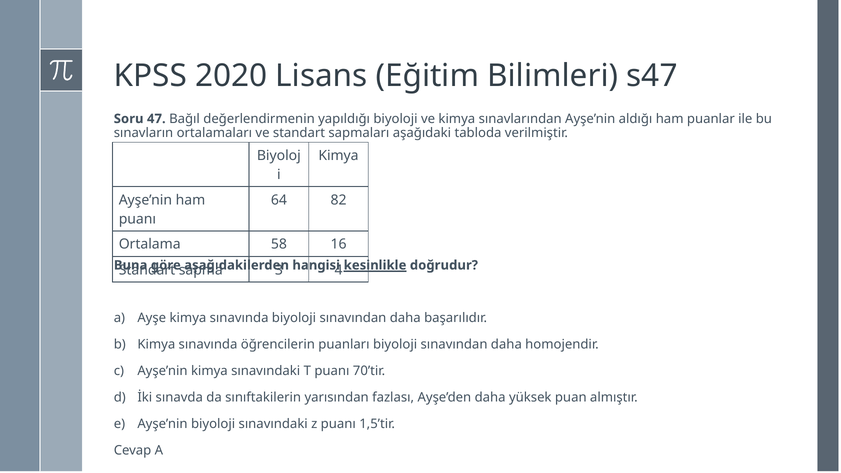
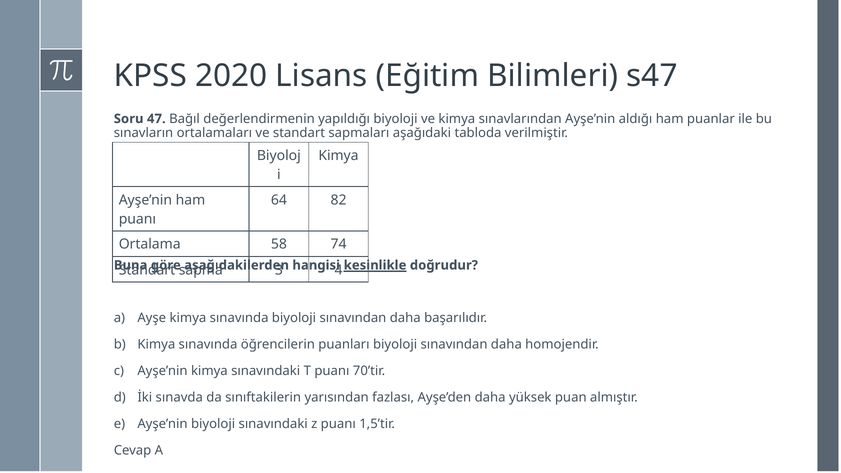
16: 16 -> 74 (339, 244)
